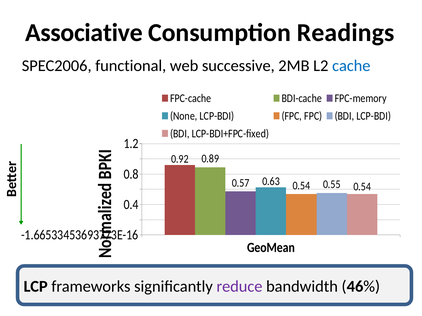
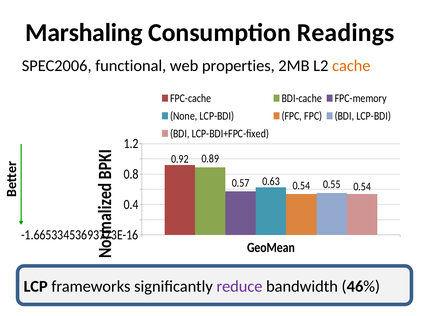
Associative: Associative -> Marshaling (84, 33)
successive: successive -> properties (238, 66)
cache colour: blue -> orange (351, 66)
